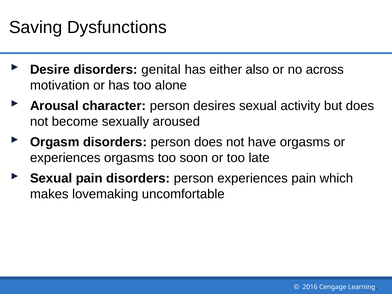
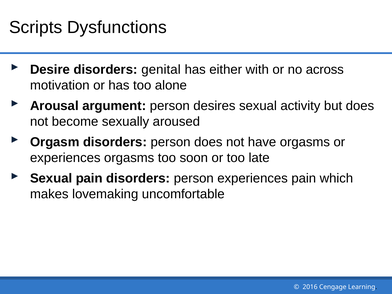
Saving: Saving -> Scripts (36, 27)
also: also -> with (257, 70)
character: character -> argument (114, 106)
